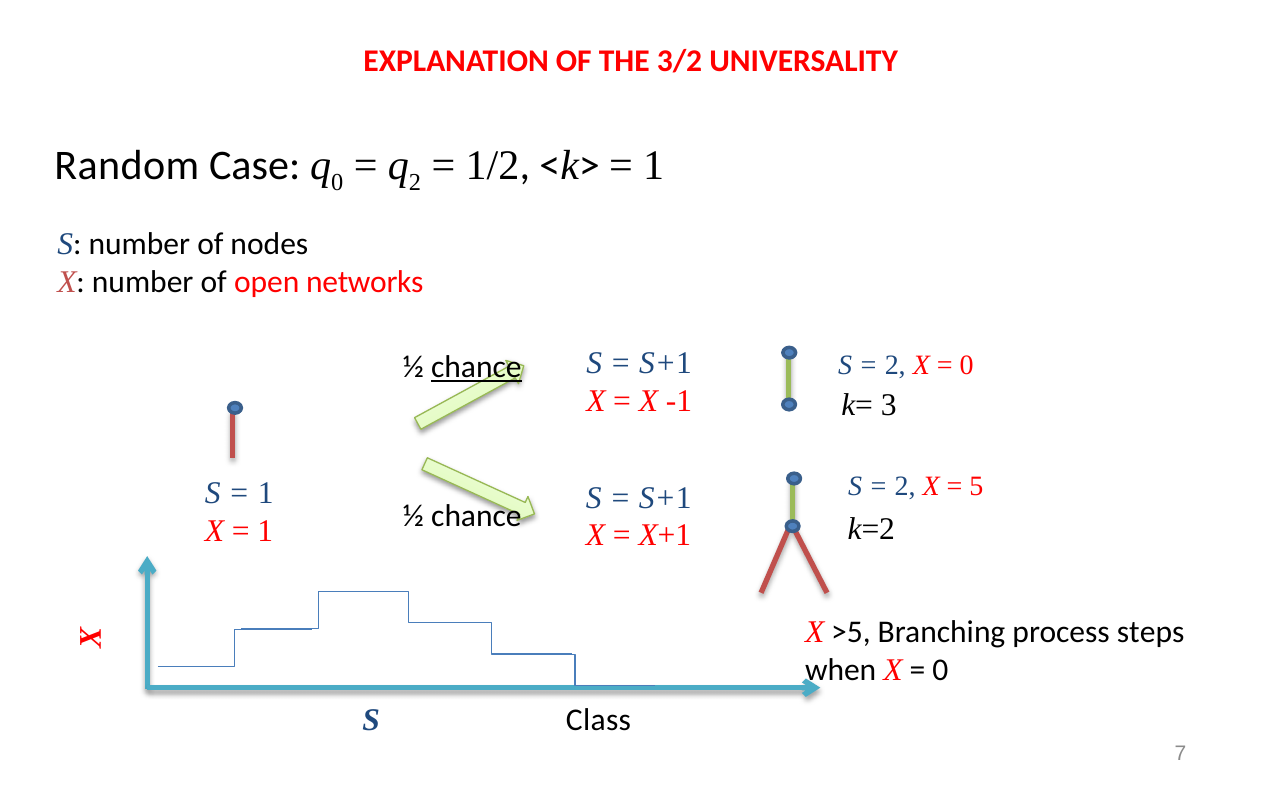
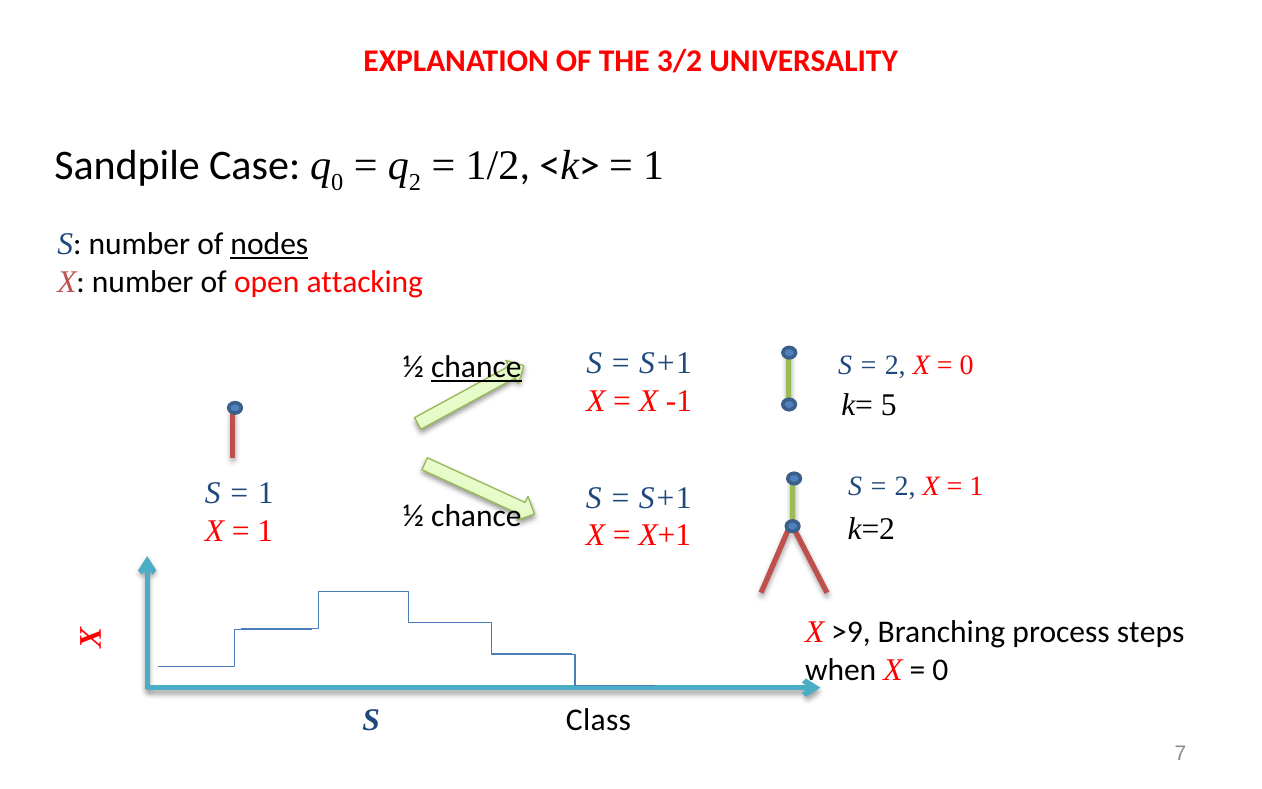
Random: Random -> Sandpile (127, 166)
nodes underline: none -> present (269, 244)
networks: networks -> attacking (365, 282)
3: 3 -> 5 (889, 405)
5: 5 -> 1 (976, 486)
>5: >5 -> >9 (851, 632)
